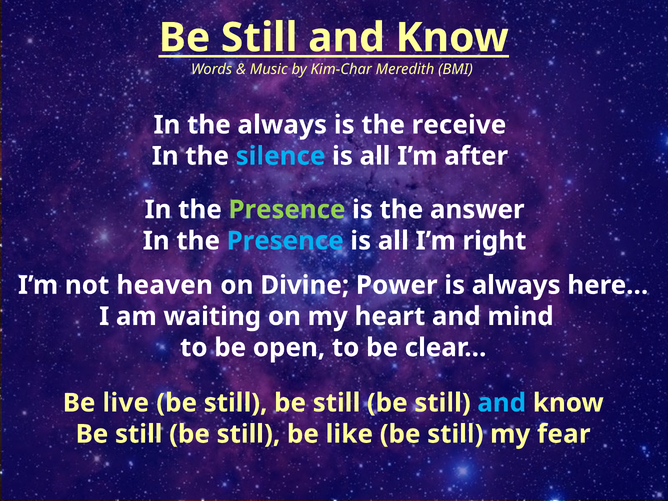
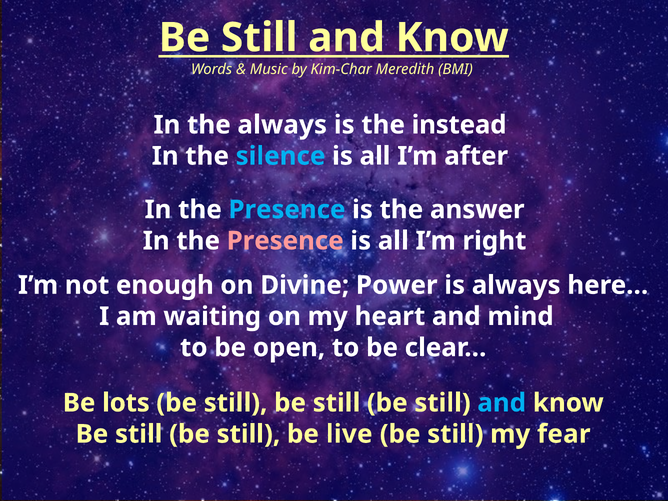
receive: receive -> instead (459, 125)
Presence colour: light green -> light blue (287, 210)
Presence colour: light blue -> pink (285, 241)
heaven: heaven -> enough (165, 285)
live: live -> lots (126, 403)
like: like -> live (349, 434)
